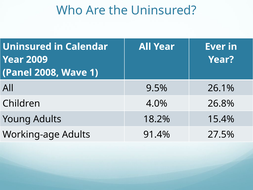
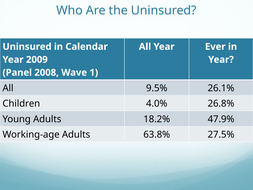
15.4%: 15.4% -> 47.9% (221, 119)
91.4%: 91.4% -> 63.8% (157, 134)
